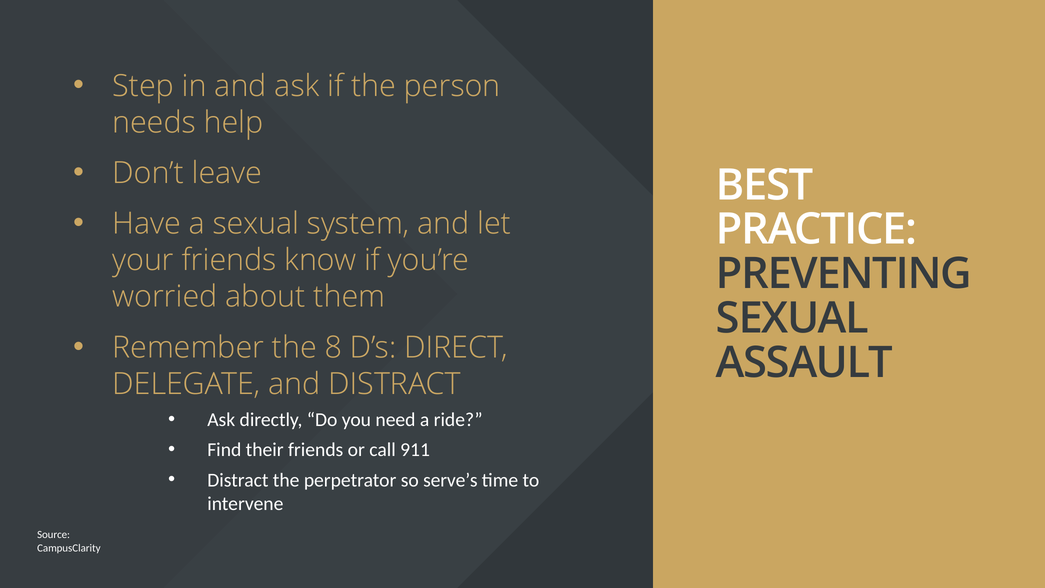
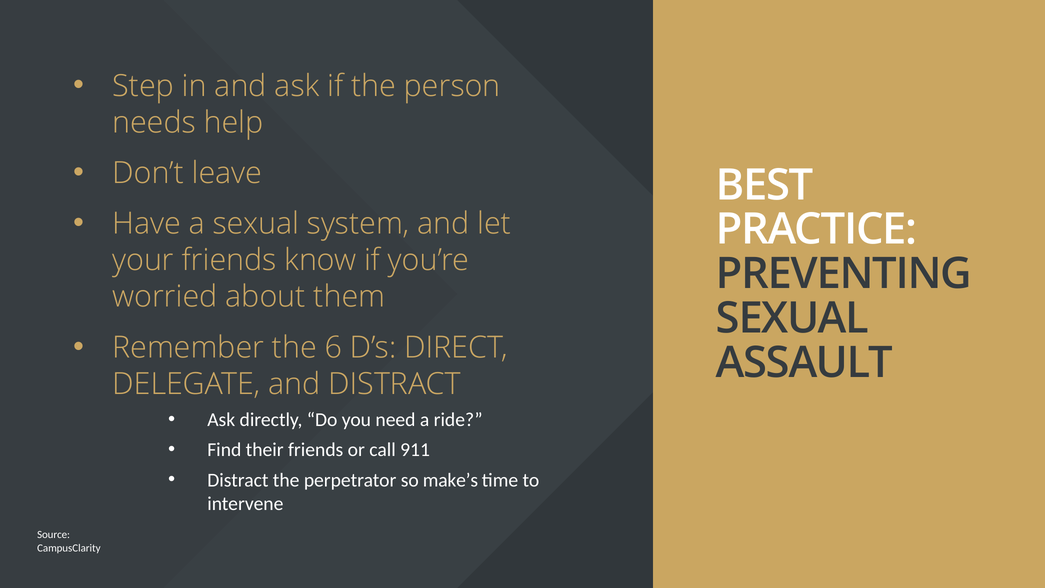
8: 8 -> 6 (333, 347)
serve’s: serve’s -> make’s (450, 480)
